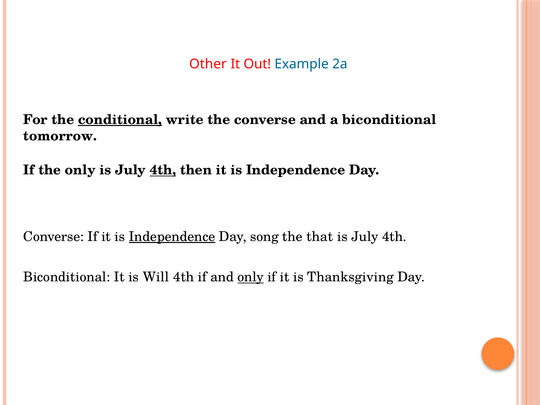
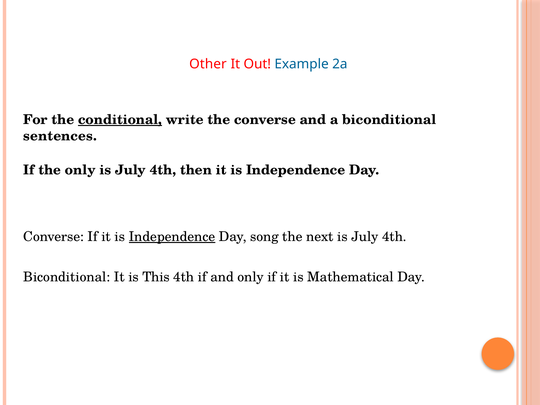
tomorrow: tomorrow -> sentences (60, 136)
4th underline: present -> none (163, 170)
that: that -> next (320, 237)
Will: Will -> This (156, 277)
only underline: present -> none (251, 277)
Thanksgiving: Thanksgiving -> Mathematical (351, 277)
